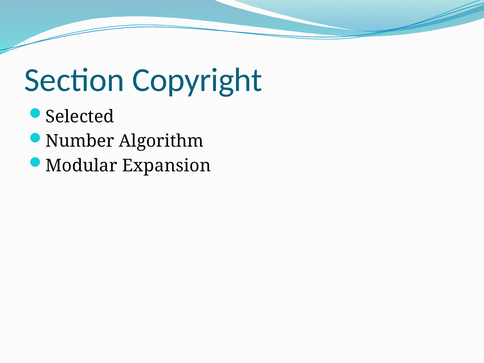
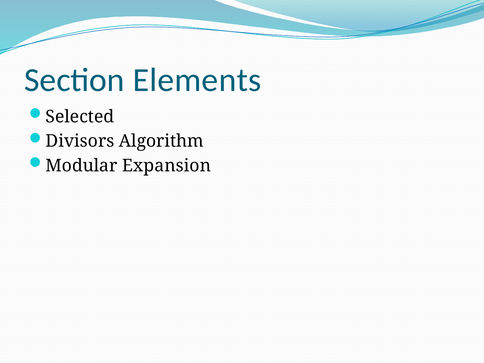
Copyright: Copyright -> Elements (197, 80)
Number: Number -> Divisors (80, 141)
